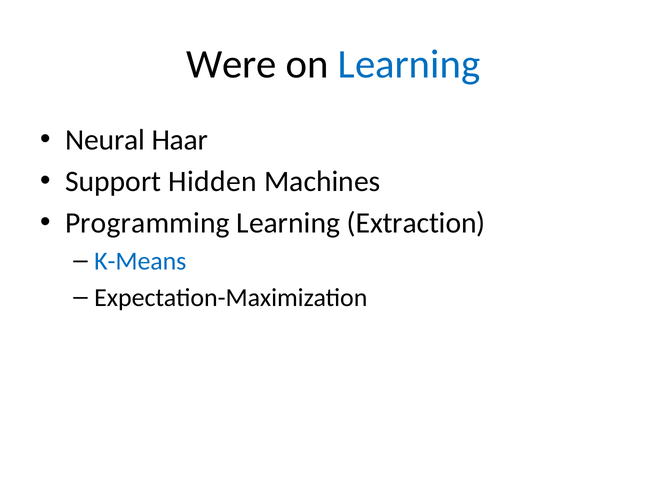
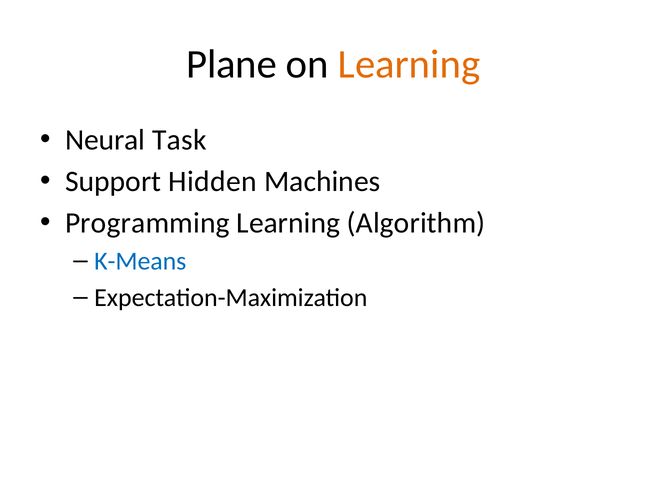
Were: Were -> Plane (232, 65)
Learning colour: blue -> orange (409, 65)
Haar: Haar -> Task (179, 140)
Extraction: Extraction -> Algorithm (416, 223)
